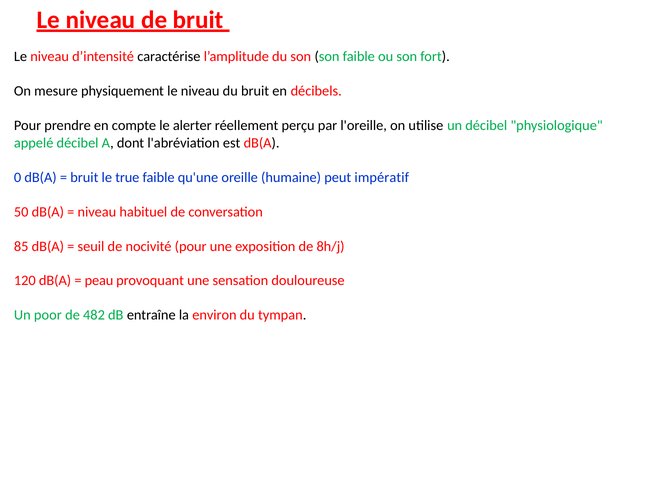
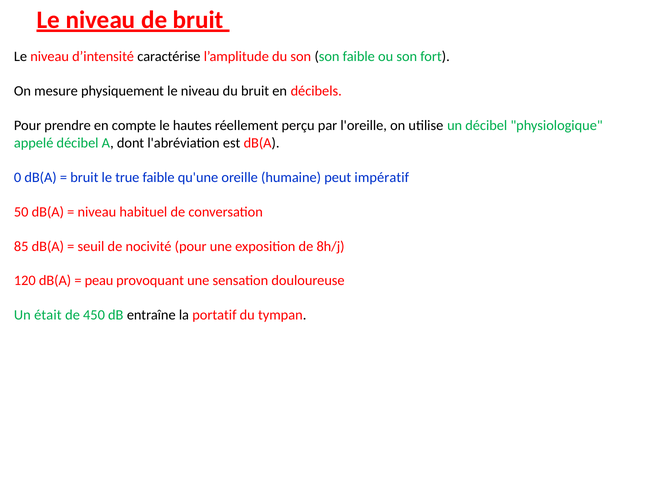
alerter: alerter -> hautes (192, 126)
poor: poor -> était (48, 315)
482: 482 -> 450 (94, 315)
environ: environ -> portatif (214, 315)
